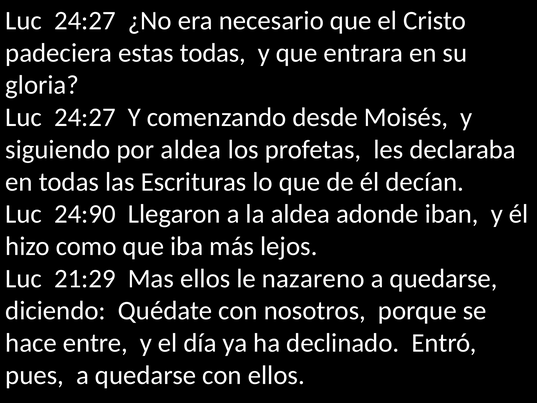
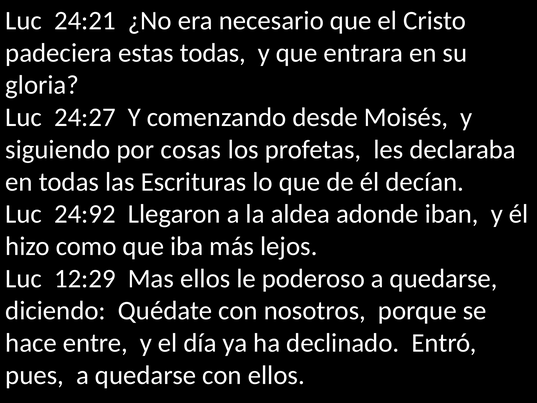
24:27: 24:27 -> 24:21 (85, 21)
por aldea: aldea -> cosas (191, 149)
24:90: 24:90 -> 24:92 (85, 214)
21:29: 21:29 -> 12:29 (85, 278)
nazareno: nazareno -> poderoso (313, 278)
